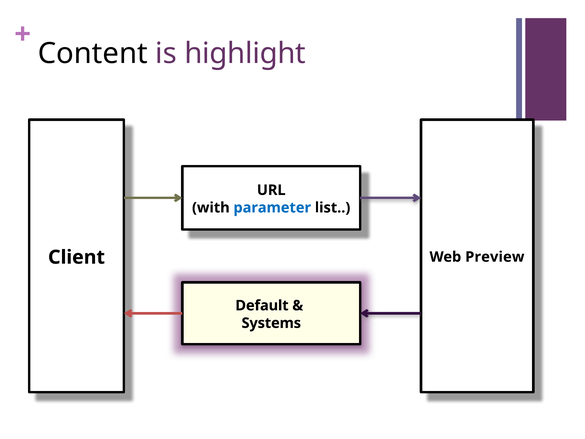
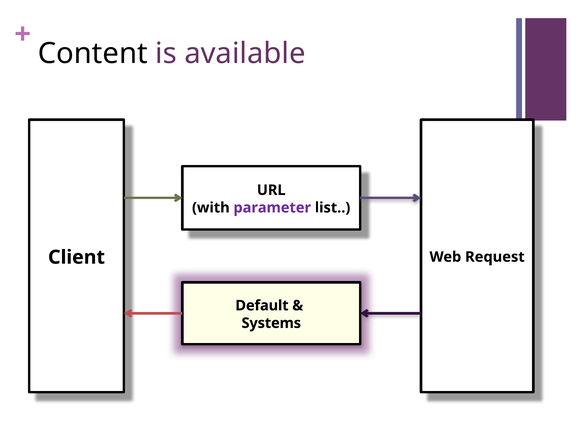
highlight: highlight -> available (245, 53)
parameter colour: blue -> purple (272, 208)
Preview: Preview -> Request (495, 257)
